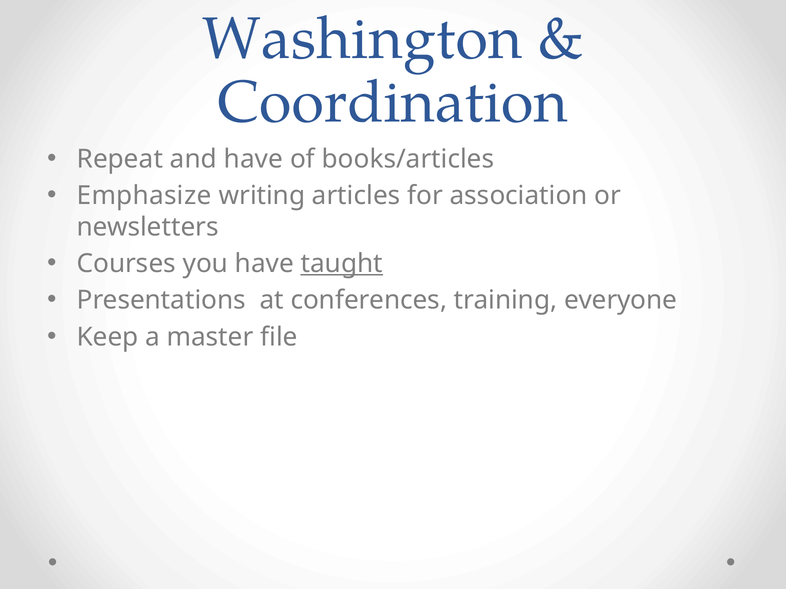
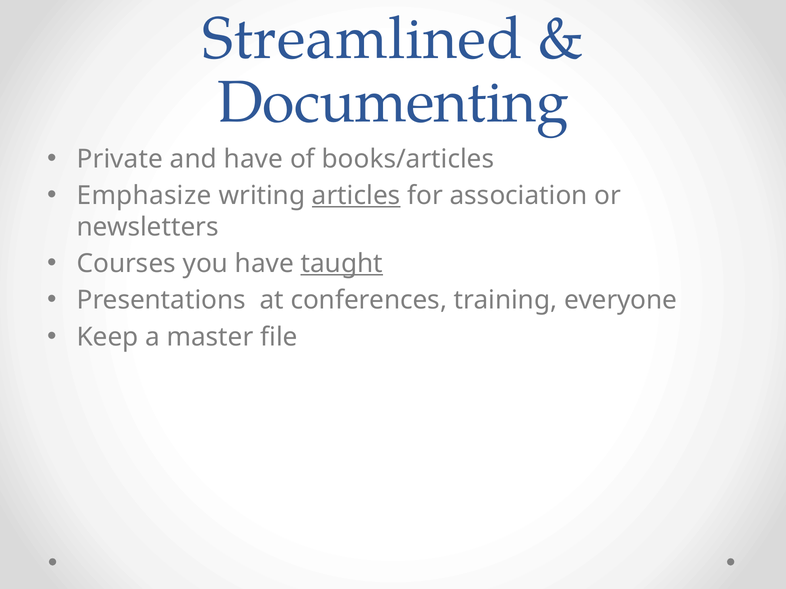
Washington: Washington -> Streamlined (362, 39)
Coordination: Coordination -> Documenting (393, 102)
Repeat: Repeat -> Private (120, 159)
articles underline: none -> present (356, 196)
